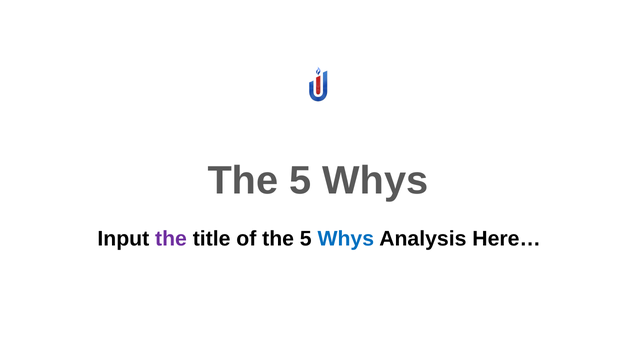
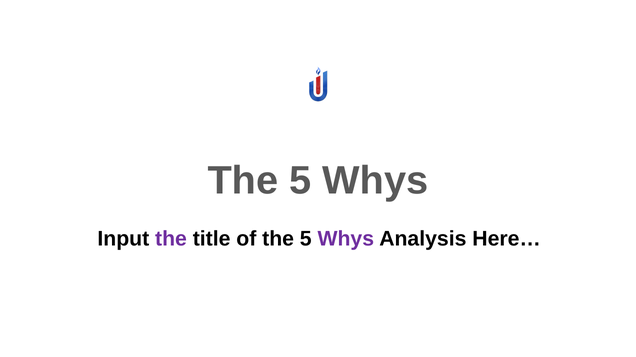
Whys colour: blue -> purple (346, 239)
